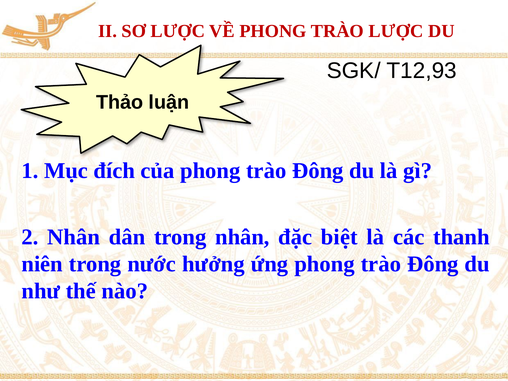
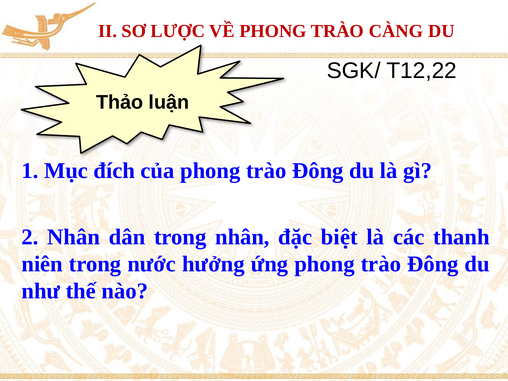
TRÀO LƯỢC: LƯỢC -> CÀNG (396, 31)
T12,93: T12,93 -> T12,22 (422, 71)
